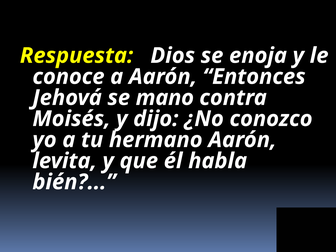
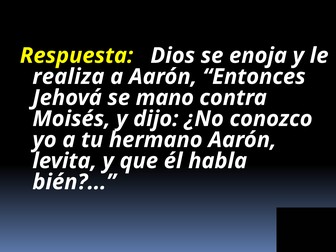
conoce: conoce -> realiza (68, 77)
